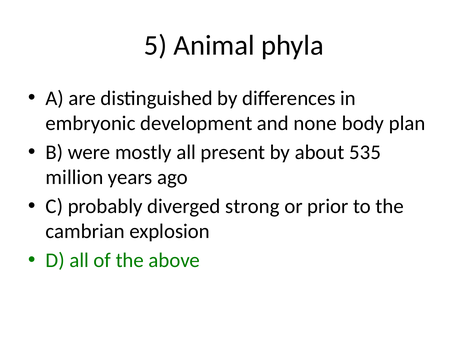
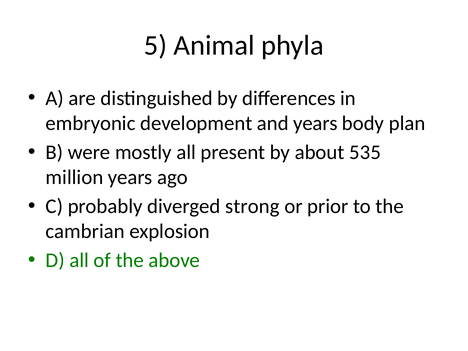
and none: none -> years (315, 123)
